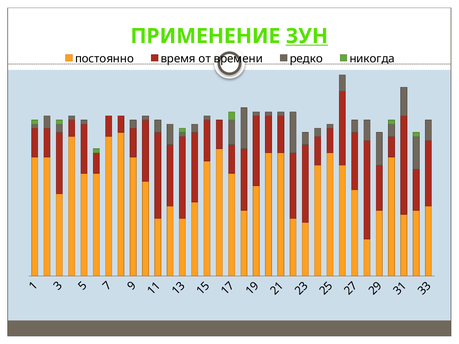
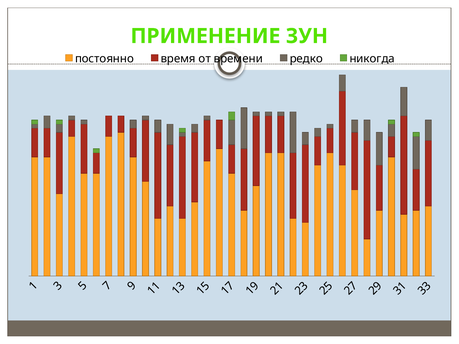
ЗУН underline: present -> none (307, 36)
